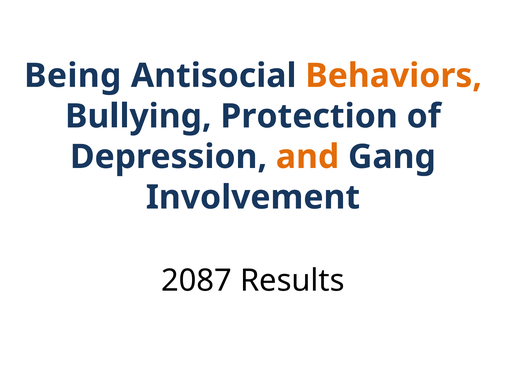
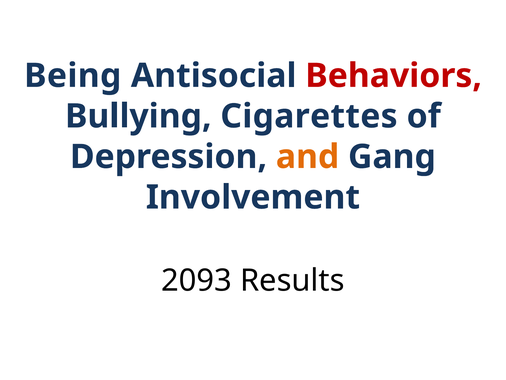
Behaviors colour: orange -> red (394, 76)
Protection: Protection -> Cigarettes (309, 116)
2087: 2087 -> 2093 (197, 280)
